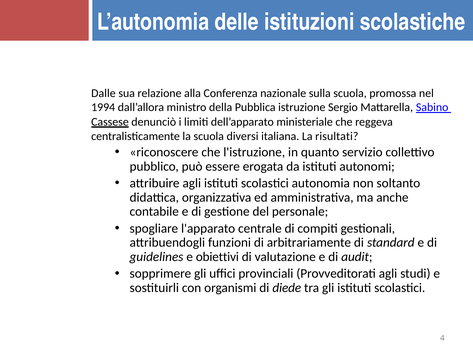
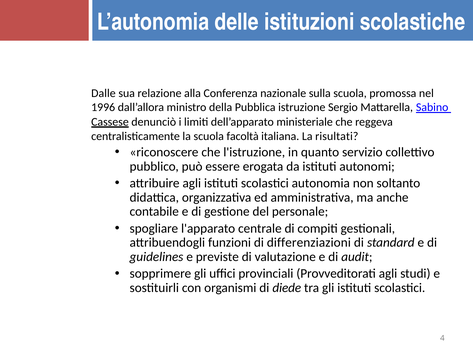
1994: 1994 -> 1996 (103, 107)
diversi: diversi -> facoltà (243, 136)
arbitrariamente: arbitrariamente -> differenziazioni (309, 242)
obiettivi: obiettivi -> previste (217, 257)
